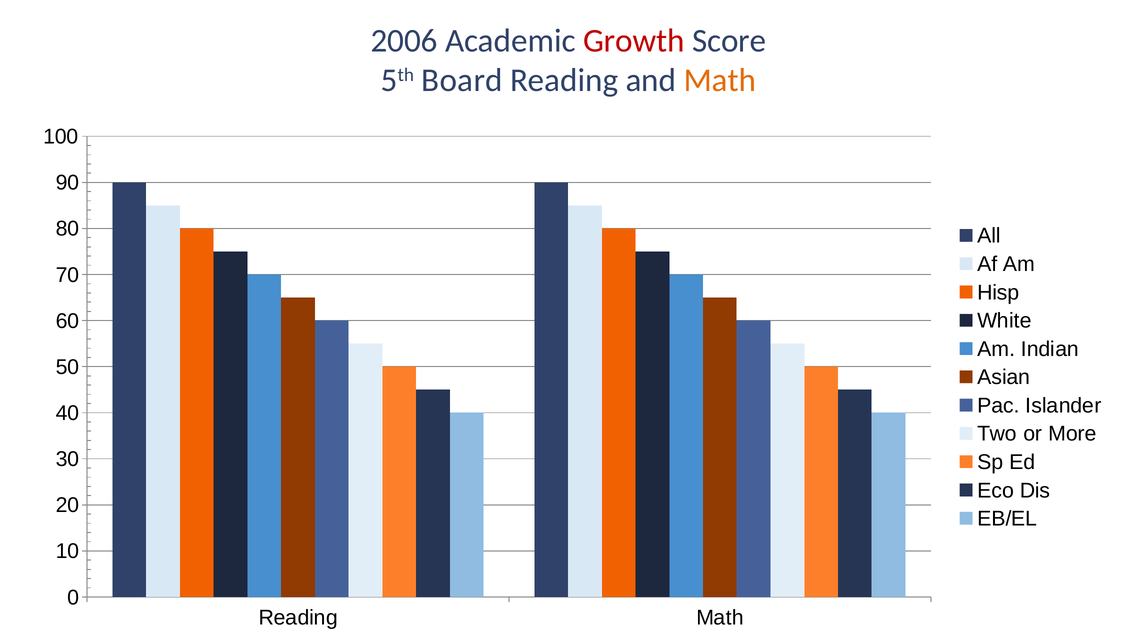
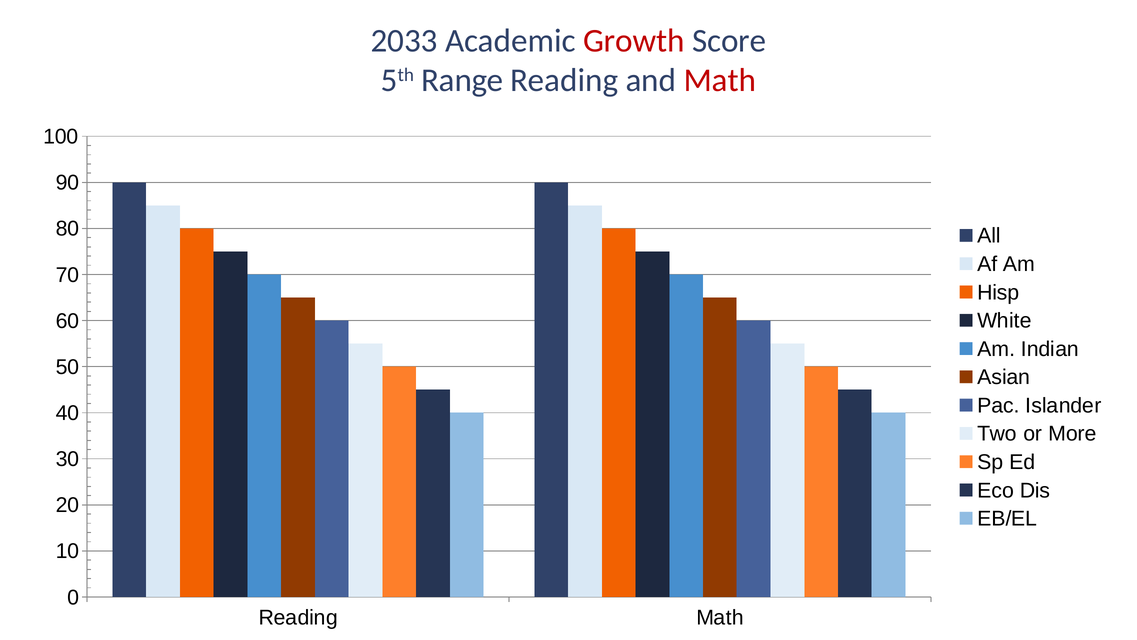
2006: 2006 -> 2033 (404, 41)
Board: Board -> Range (462, 80)
Math colour: orange -> red (720, 80)
